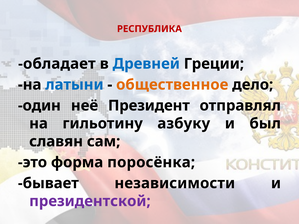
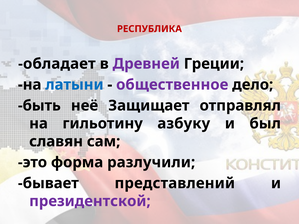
Древней colour: blue -> purple (146, 64)
общественное colour: orange -> purple (172, 85)
один: один -> быть (39, 106)
Президент: Президент -> Защищает (149, 106)
поросёнка: поросёнка -> разлучили (151, 163)
независимости: независимости -> представлений (175, 183)
